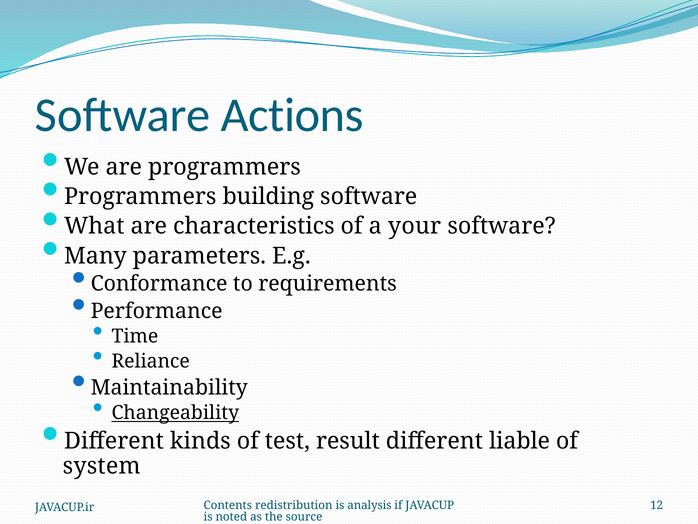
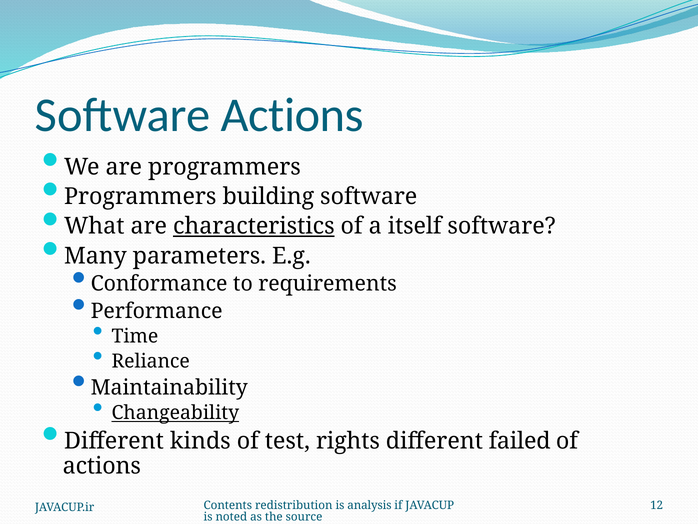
characteristics underline: none -> present (254, 226)
your: your -> itself (415, 226)
result: result -> rights (348, 441)
liable: liable -> failed (520, 441)
system: system -> actions (102, 466)
